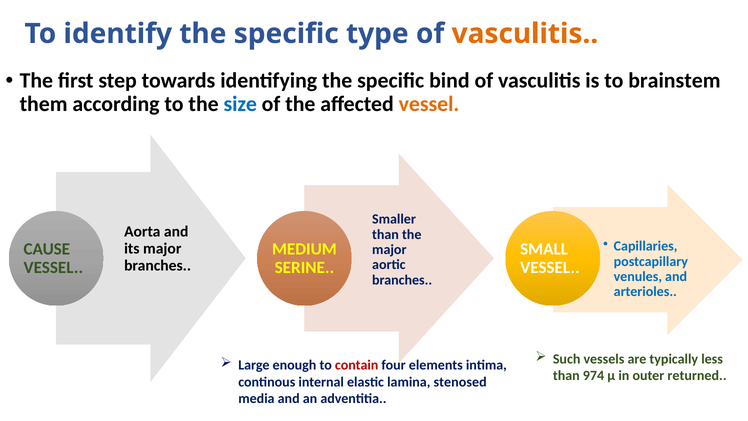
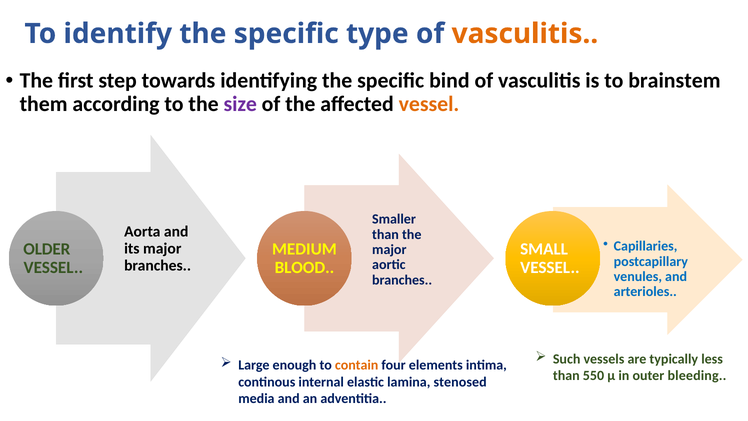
size colour: blue -> purple (240, 104)
CAUSE: CAUSE -> OLDER (47, 249)
SERINE: SERINE -> BLOOD (304, 267)
contain colour: red -> orange (357, 365)
974: 974 -> 550 (594, 376)
returned: returned -> bleeding (697, 376)
